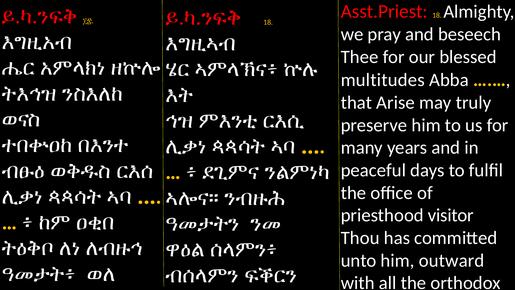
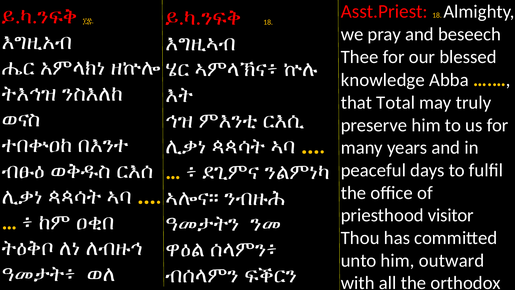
multitudes: multitudes -> knowledge (383, 80)
Arise: Arise -> Total (396, 103)
